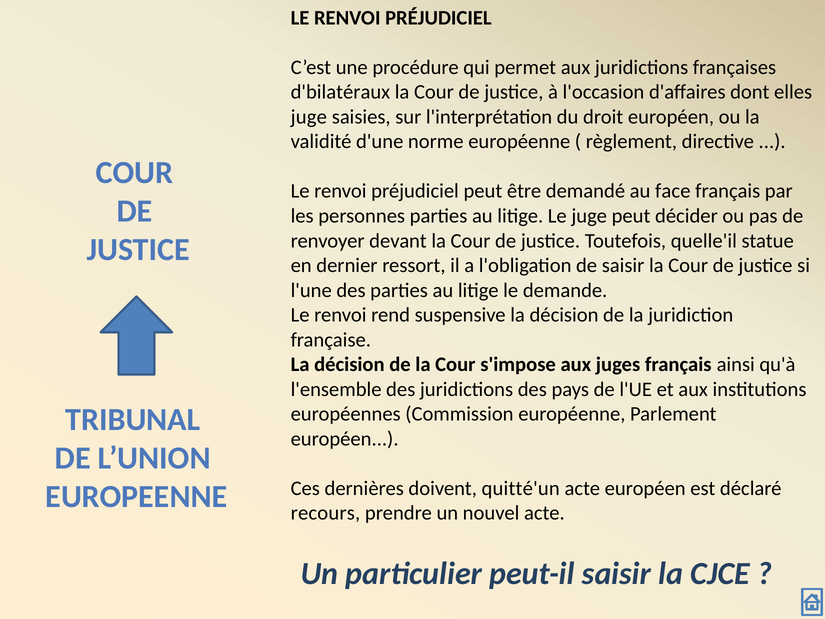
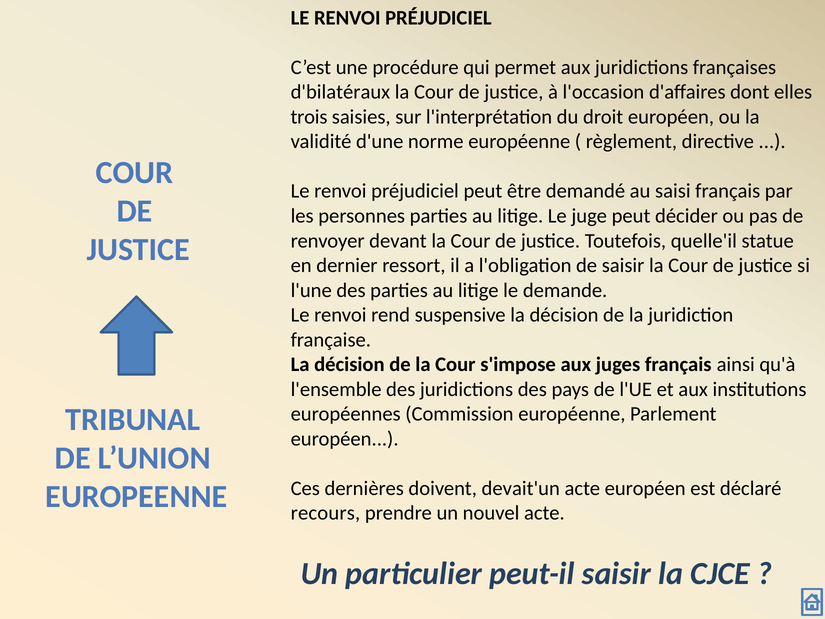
juge: juge -> trois (309, 117)
face: face -> saisi (673, 191)
quitté'un: quitté'un -> devait'un (521, 488)
